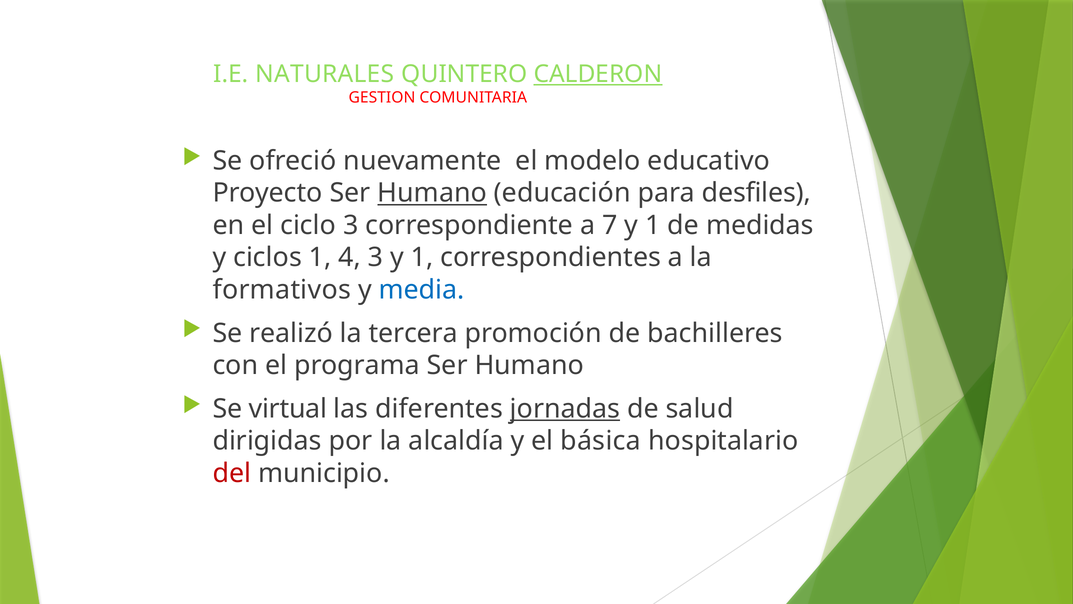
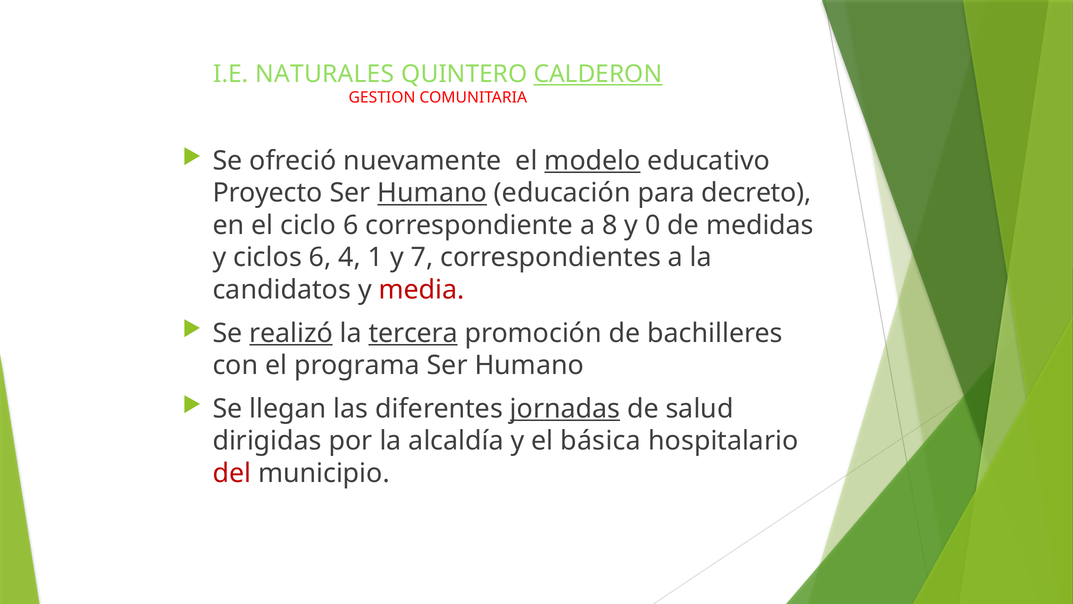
modelo underline: none -> present (592, 161)
desfiles: desfiles -> decreto (756, 193)
ciclo 3: 3 -> 6 (351, 225)
7: 7 -> 8 (610, 225)
1: 1 -> 0 (653, 225)
ciclos 1: 1 -> 6 (320, 257)
4 3: 3 -> 1 (375, 257)
1: 1 -> 7 (422, 257)
formativos: formativos -> candidatos (282, 290)
media colour: blue -> red (422, 290)
realizó underline: none -> present (291, 333)
tercera underline: none -> present (413, 333)
virtual: virtual -> llegan (288, 408)
